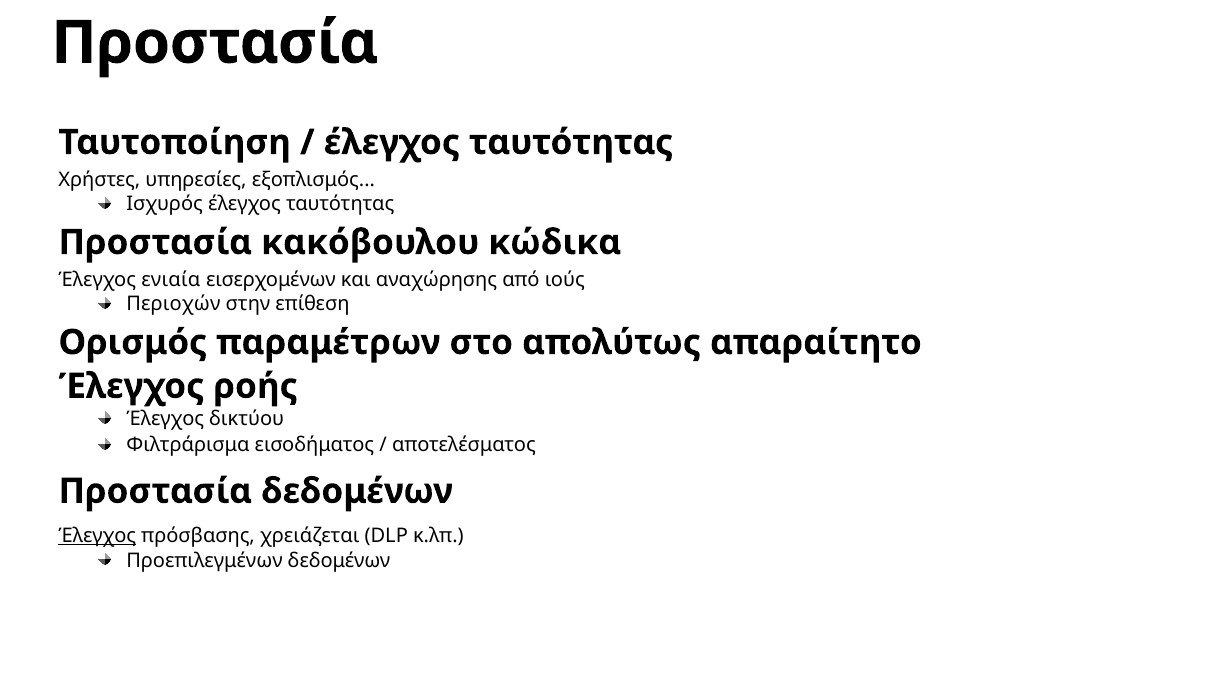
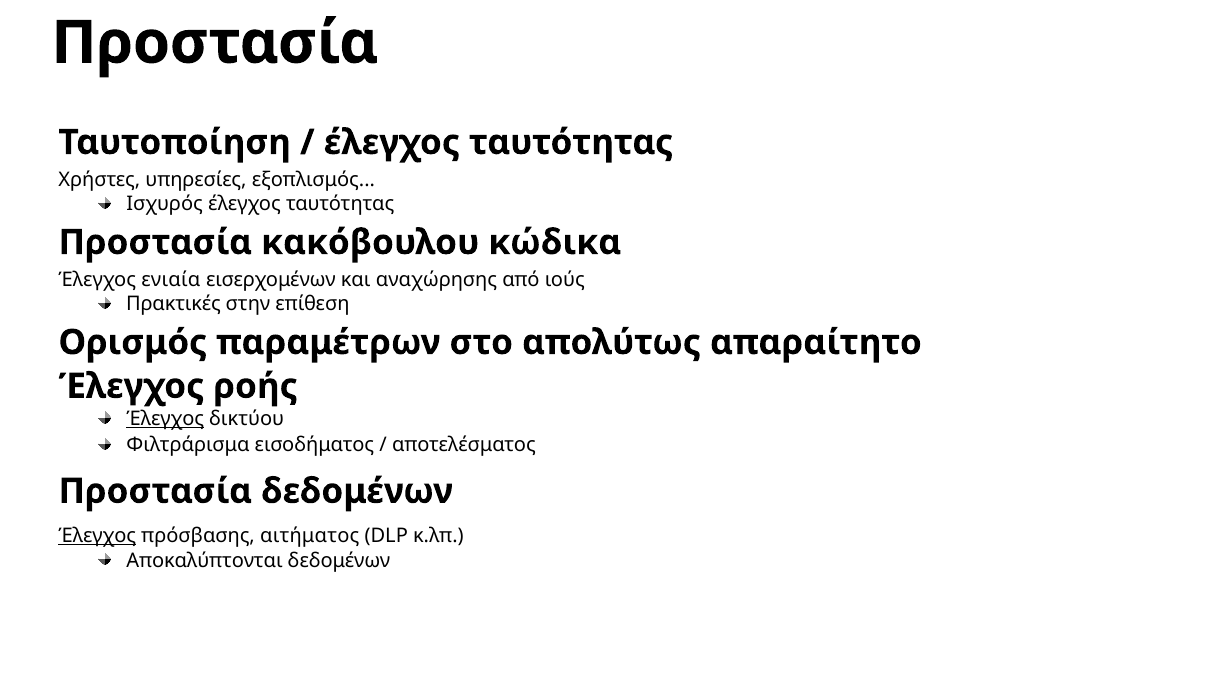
Περιοχών: Περιοχών -> Πρακτικές (174, 304)
Έλεγχος underline: none -> present (165, 418)
χρειάζεται: χρειάζεται -> αιτήματος (310, 536)
Προεπιλεγμένων: Προεπιλεγμένων -> Αποκαλύπτονται (205, 560)
